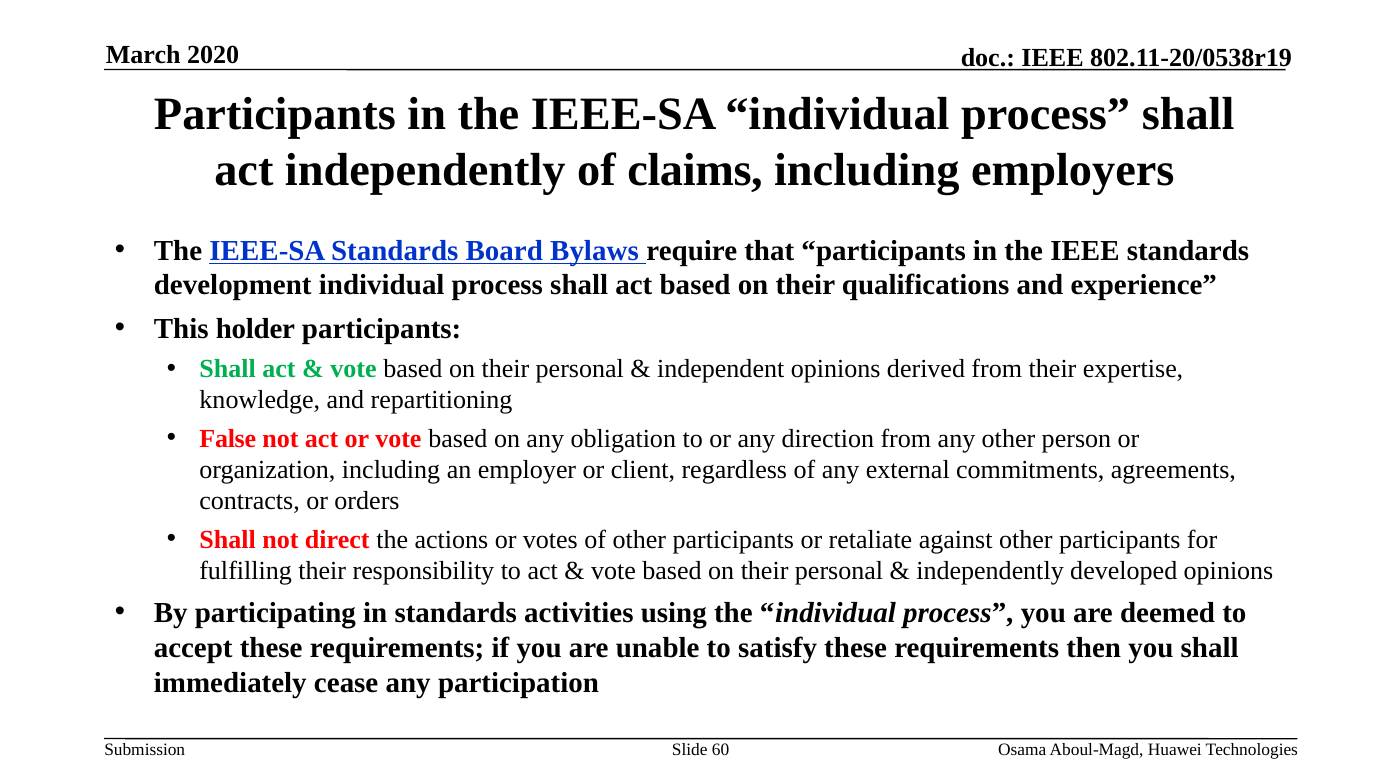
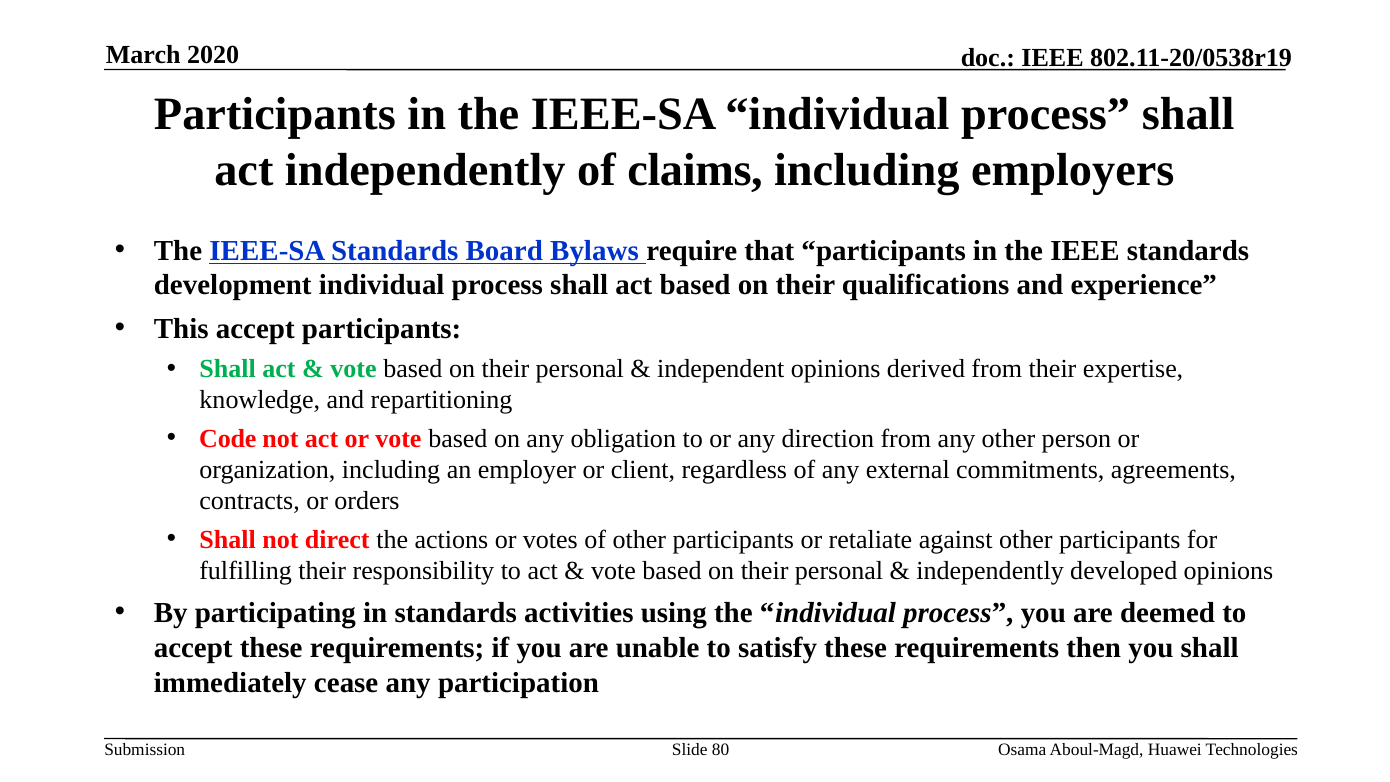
This holder: holder -> accept (255, 329)
False: False -> Code (228, 439)
60: 60 -> 80 (721, 750)
